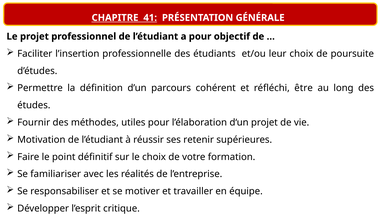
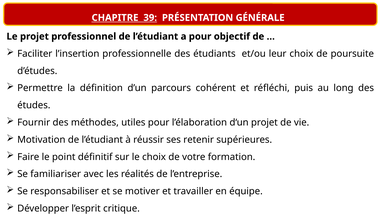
41: 41 -> 39 (150, 18)
être: être -> puis (304, 88)
